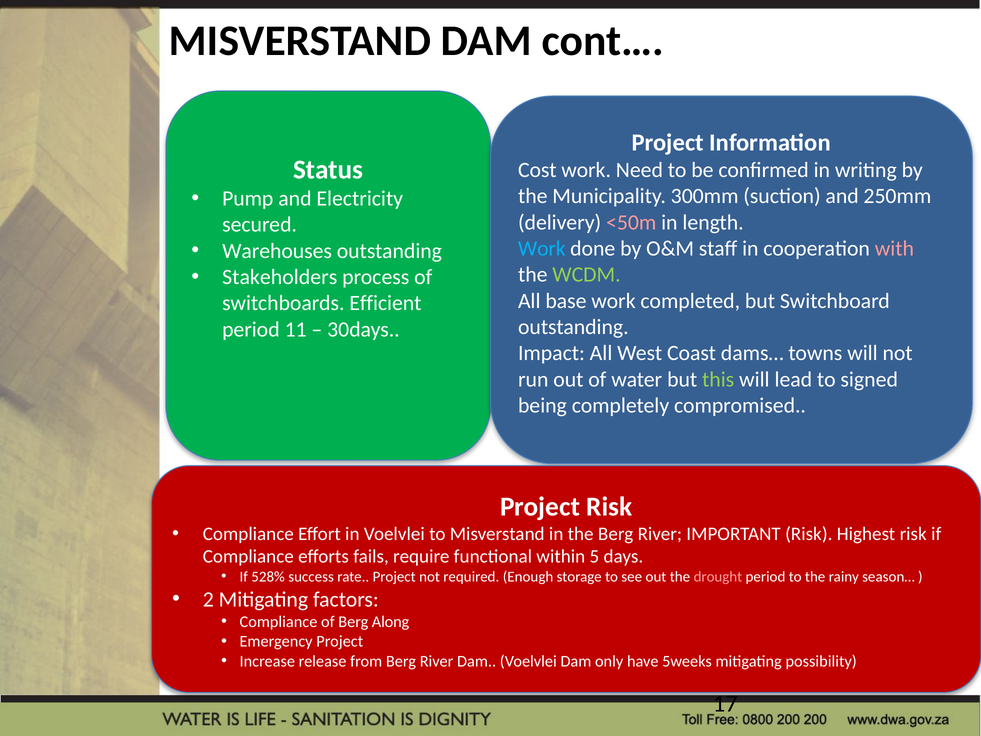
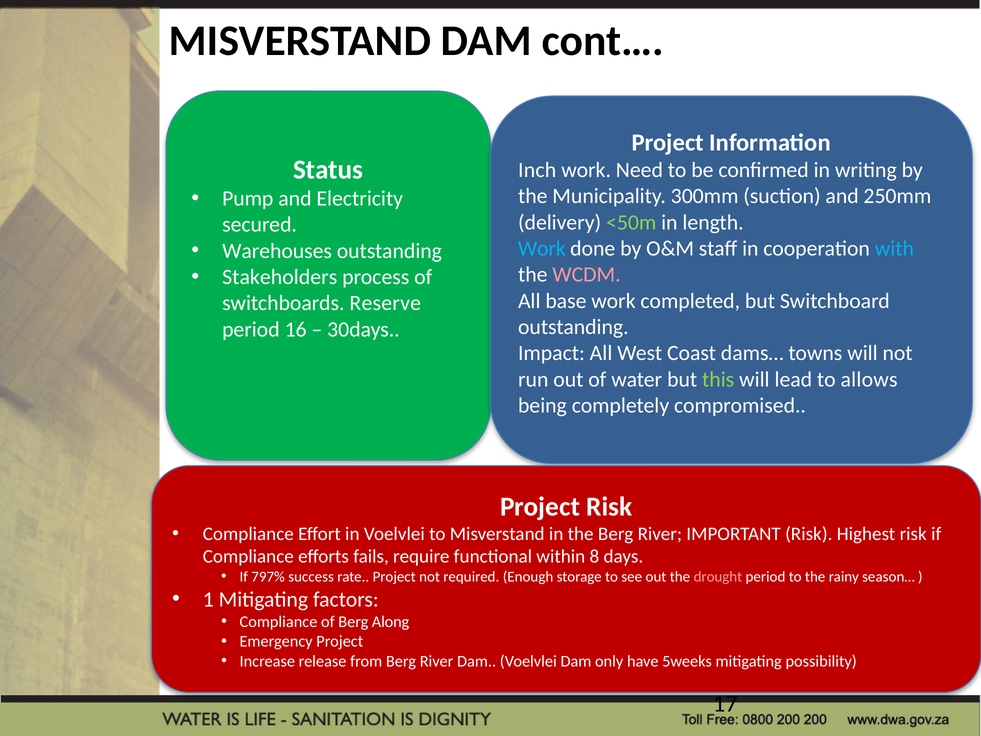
Cost: Cost -> Inch (537, 170)
<50m colour: pink -> light green (631, 222)
with colour: pink -> light blue (894, 249)
WCDM colour: light green -> pink (586, 275)
Efficient: Efficient -> Reserve (385, 303)
11: 11 -> 16 (296, 329)
signed: signed -> allows (869, 379)
5: 5 -> 8 (594, 557)
528%: 528% -> 797% (268, 577)
2: 2 -> 1 (208, 599)
